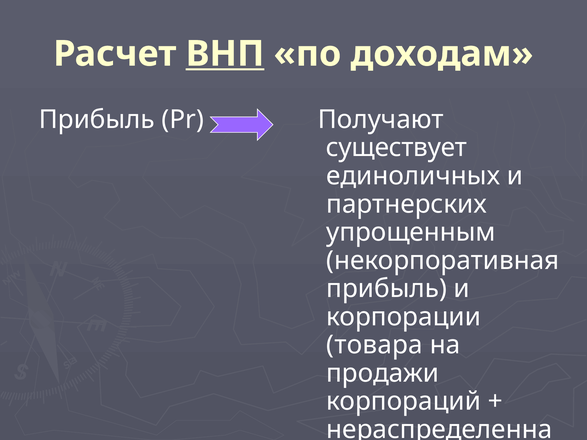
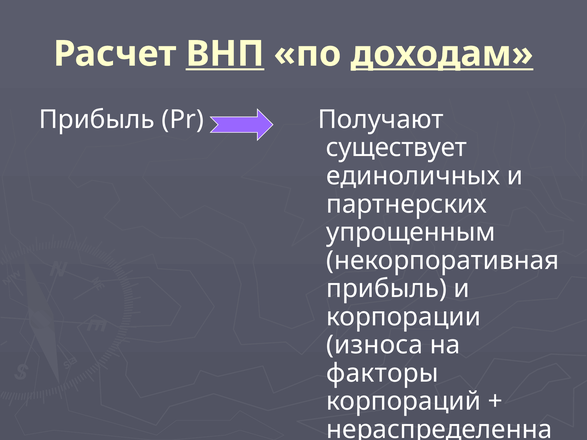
доходам underline: none -> present (442, 54)
товара: товара -> износа (375, 345)
продажи: продажи -> факторы (383, 373)
